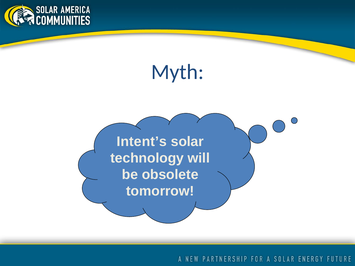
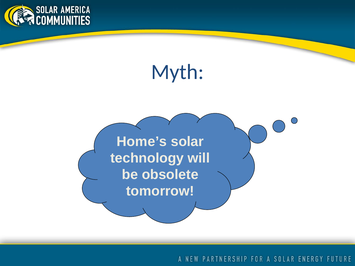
Intent’s: Intent’s -> Home’s (142, 142)
